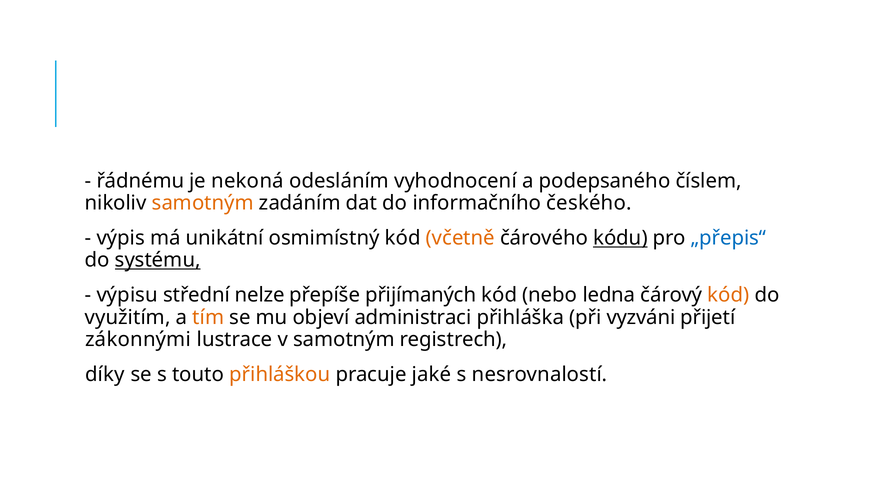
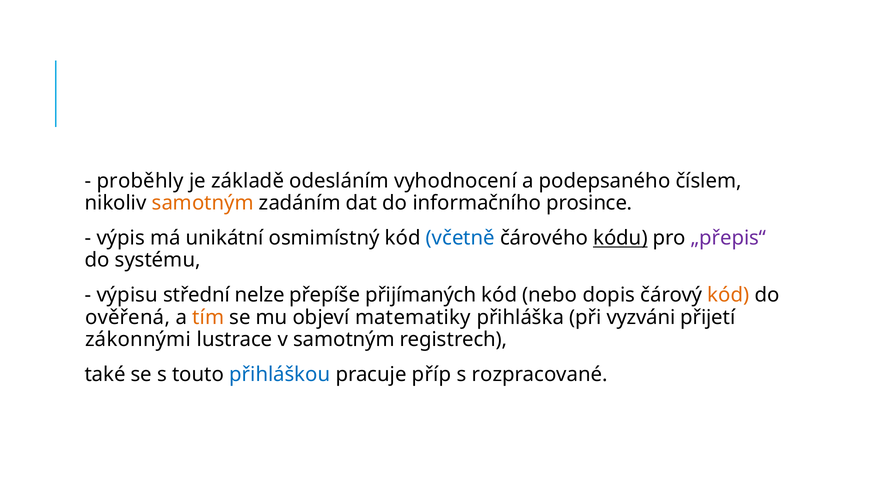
řádnému: řádnému -> proběhly (140, 181)
nekoná: nekoná -> základě (248, 181)
českého: českého -> prosince (589, 203)
včetně colour: orange -> blue (460, 238)
„přepis“ colour: blue -> purple (729, 238)
systému underline: present -> none (158, 260)
ledna: ledna -> dopis (609, 295)
využitím: využitím -> ověřená (128, 317)
administraci: administraci -> matematiky (413, 317)
díky: díky -> také (105, 374)
přihláškou colour: orange -> blue (280, 374)
jaké: jaké -> příp (432, 374)
nesrovnalostí: nesrovnalostí -> rozpracované (540, 374)
